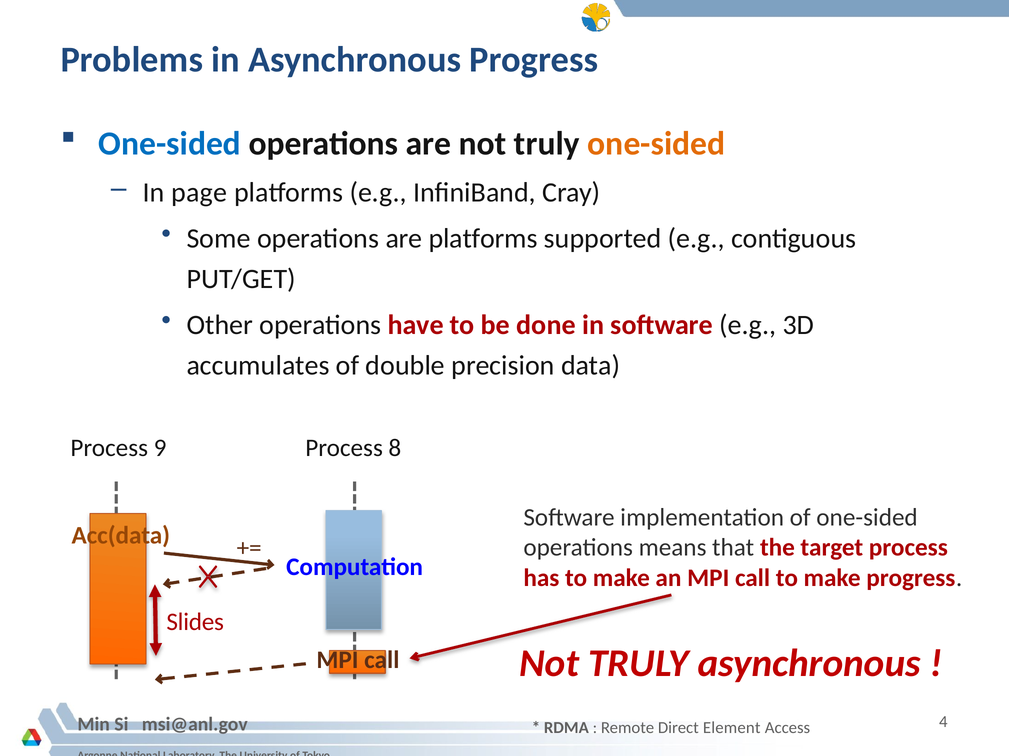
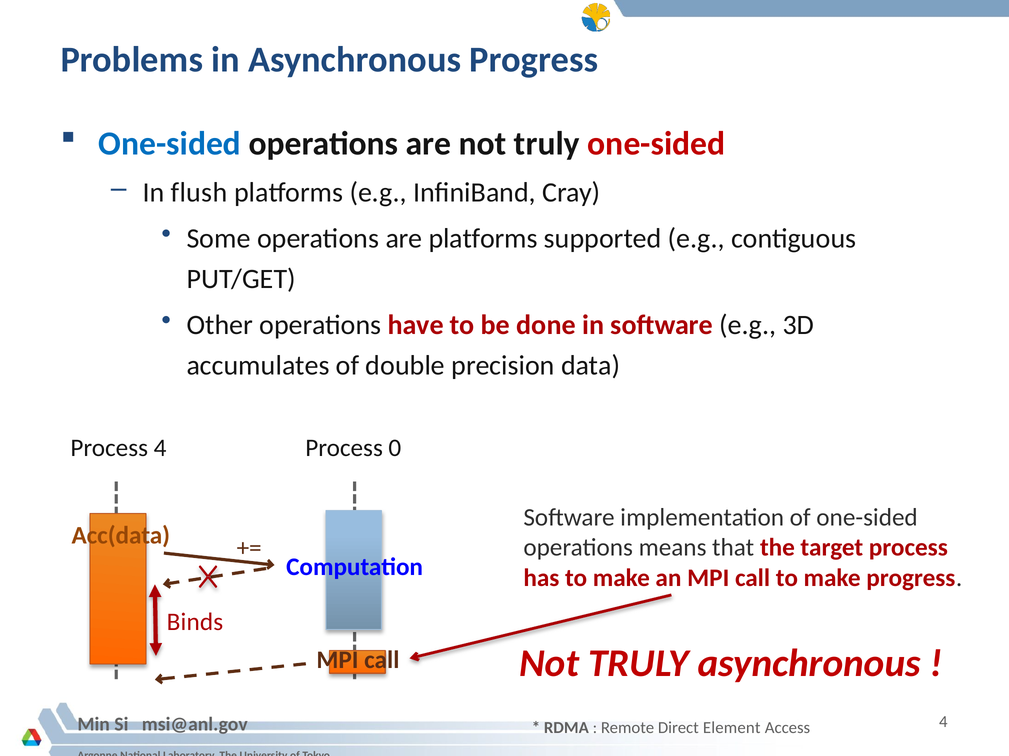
one-sided colour: orange -> red (656, 144)
page: page -> flush (199, 193)
Process 9: 9 -> 4 (160, 448)
8: 8 -> 0 (395, 448)
Slides: Slides -> Binds (195, 623)
